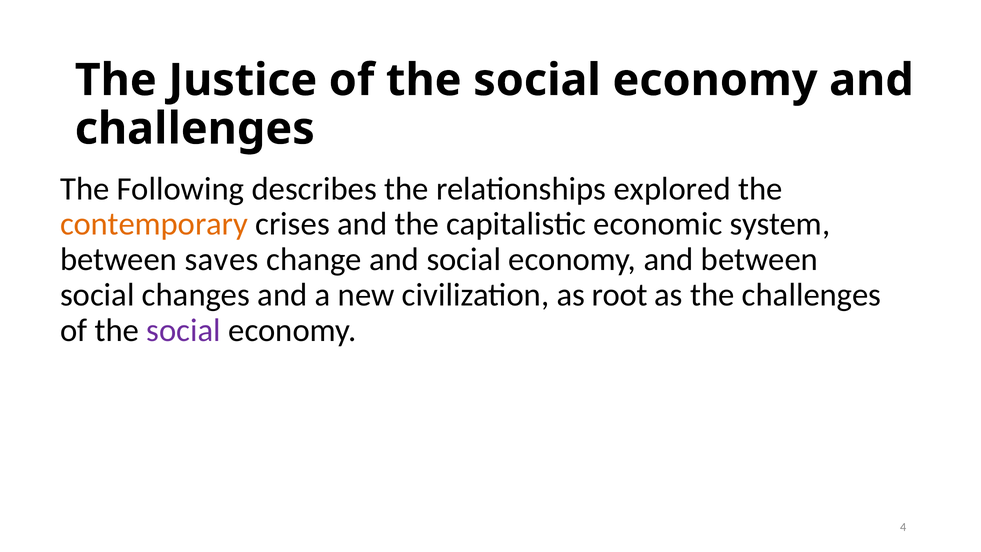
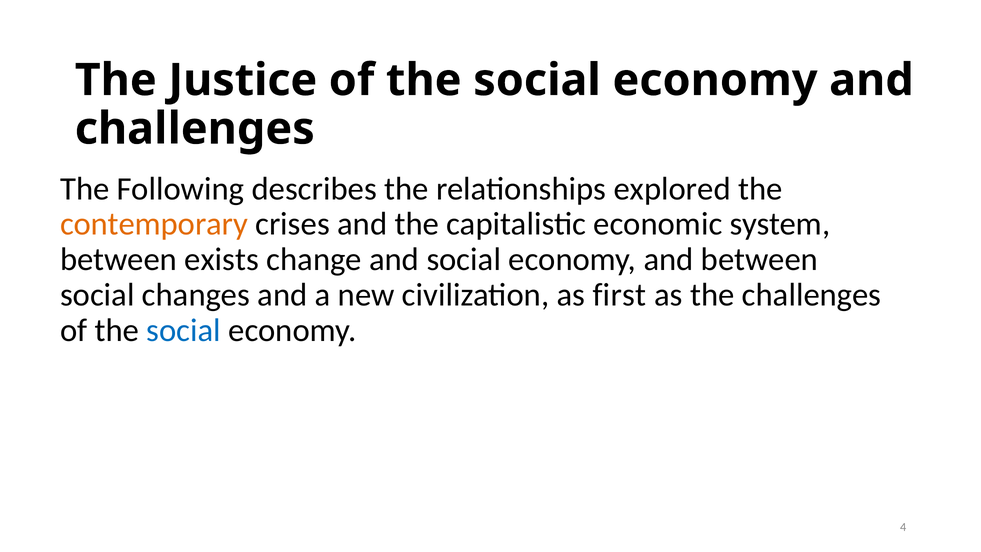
saves: saves -> exists (222, 259)
root: root -> first (619, 295)
social colour: purple -> blue (184, 330)
